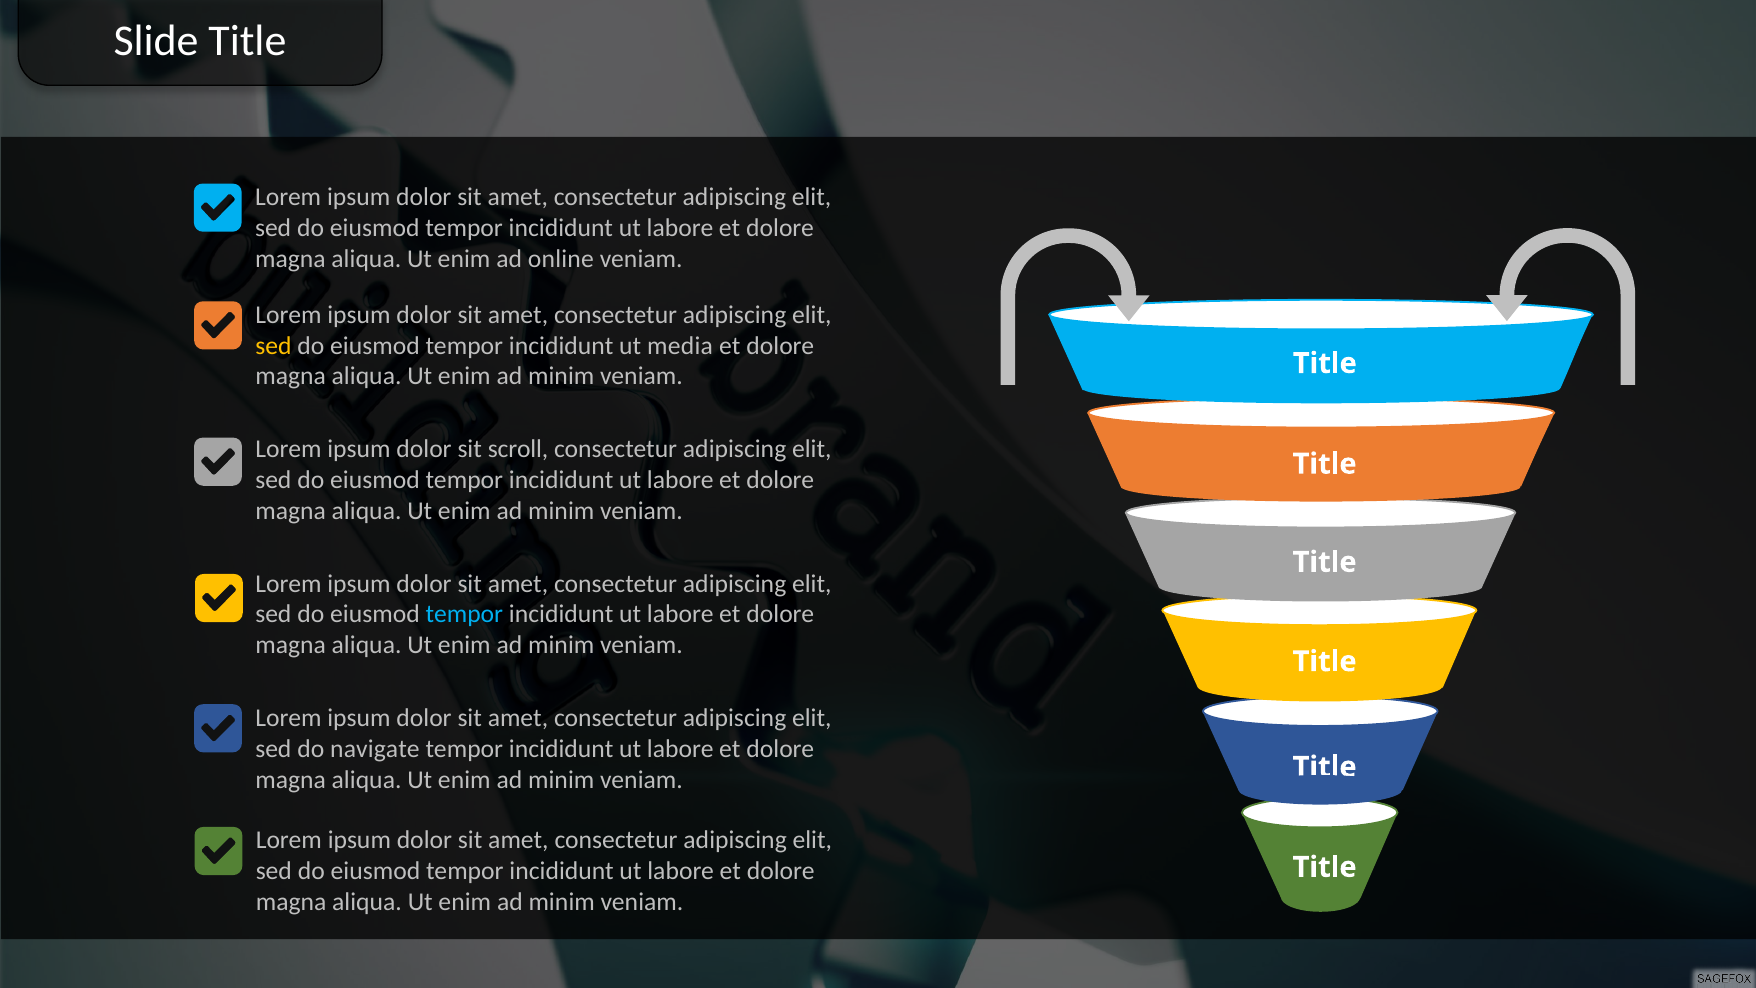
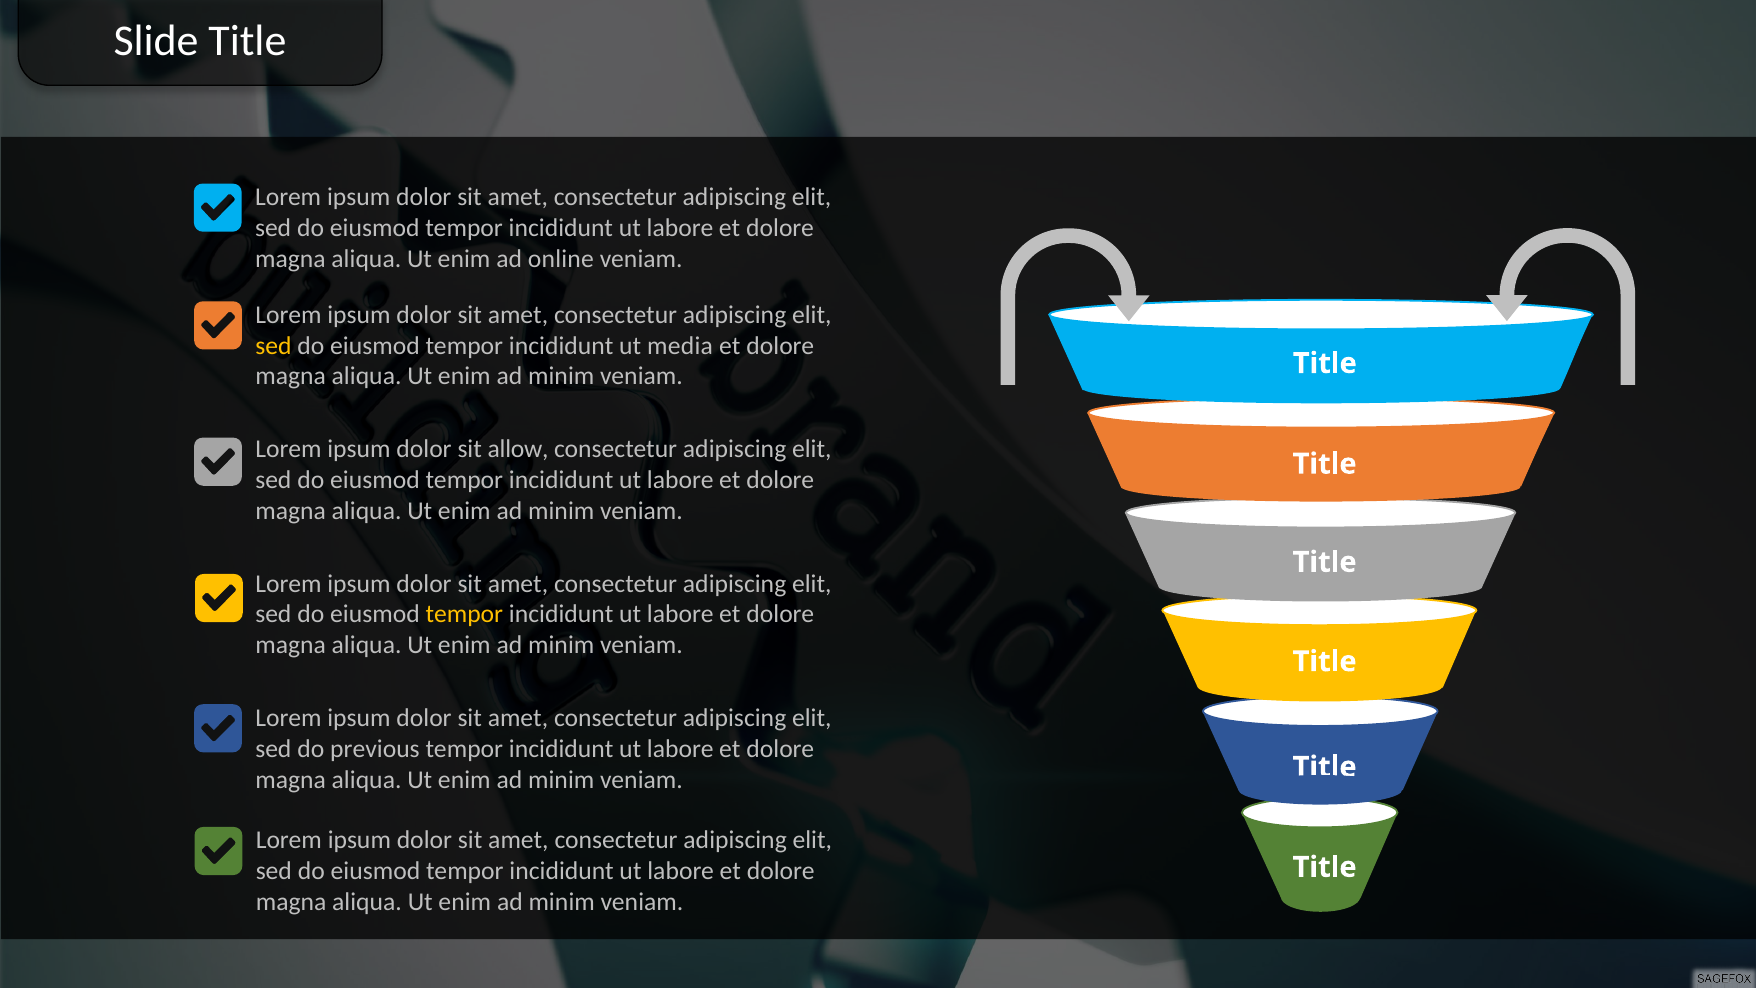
scroll: scroll -> allow (518, 449)
tempor colour: light blue -> yellow (464, 614)
navigate: navigate -> previous (375, 749)
